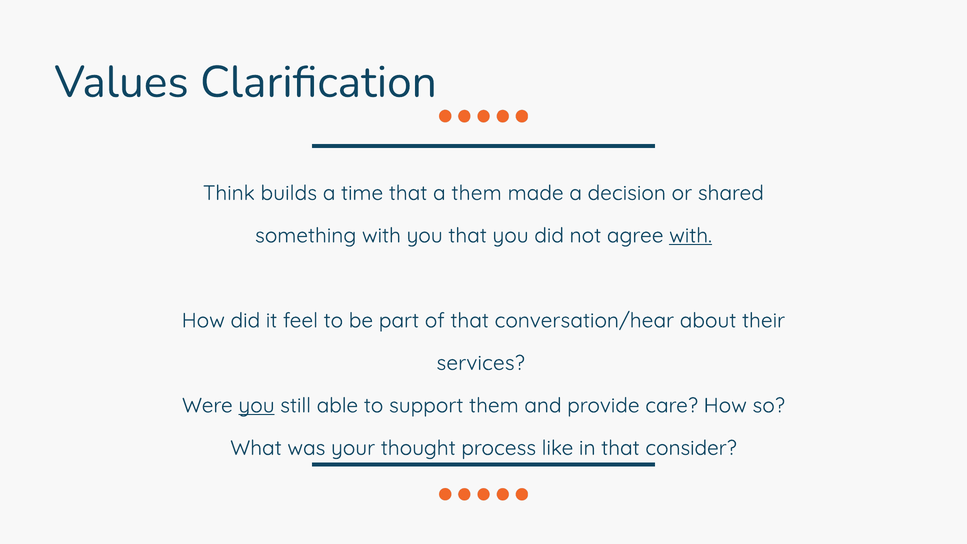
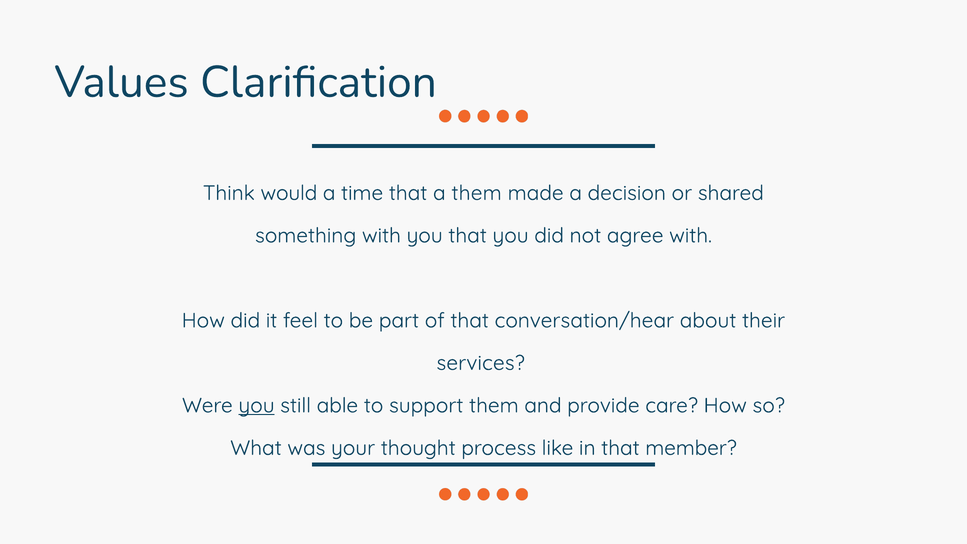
builds: builds -> would (289, 193)
with underline: present -> none (691, 236)
consider: consider -> member (691, 448)
